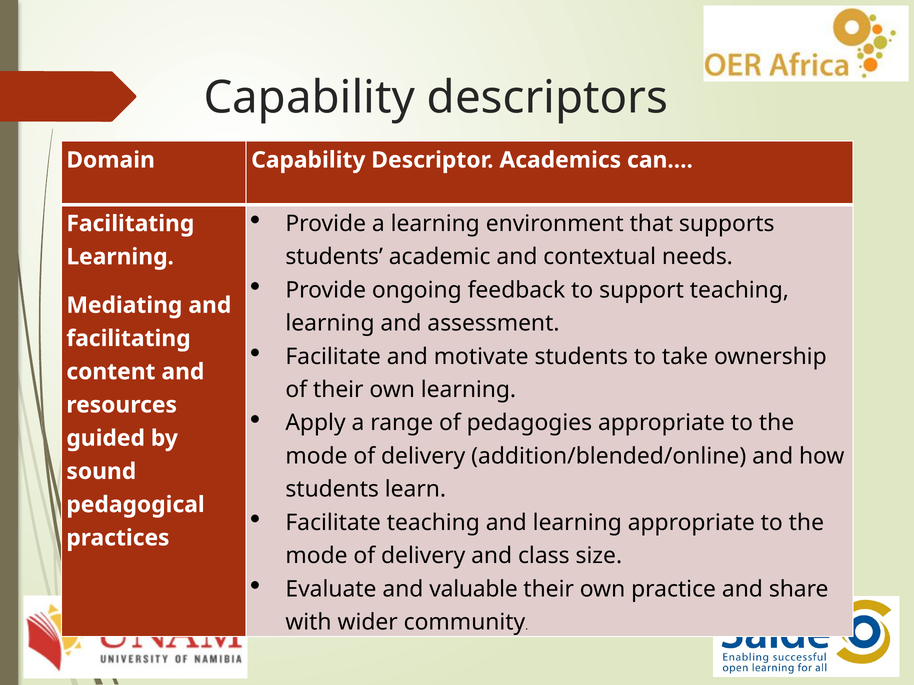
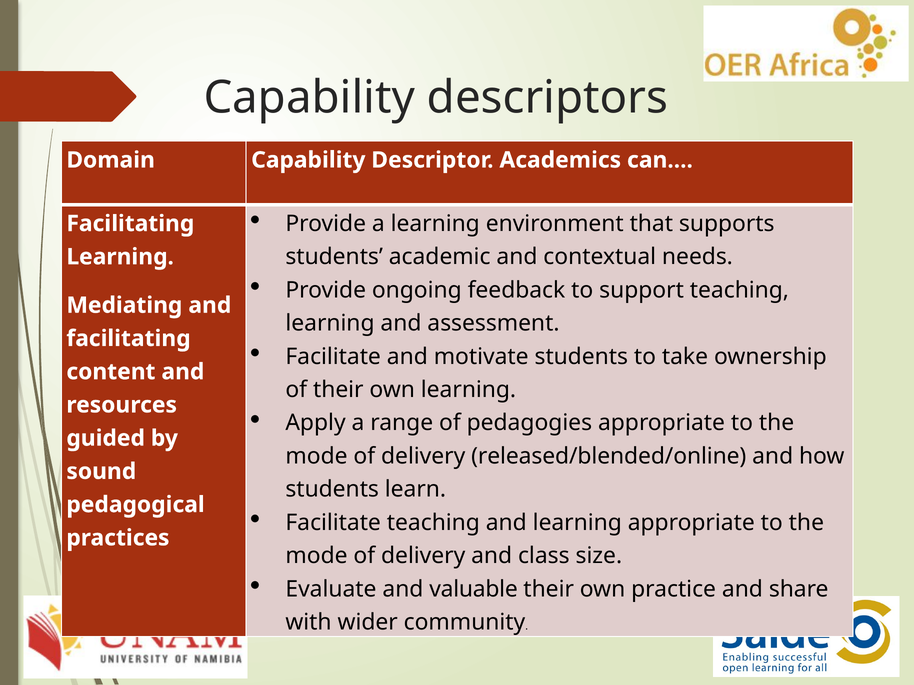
addition/blended/online: addition/blended/online -> released/blended/online (609, 457)
